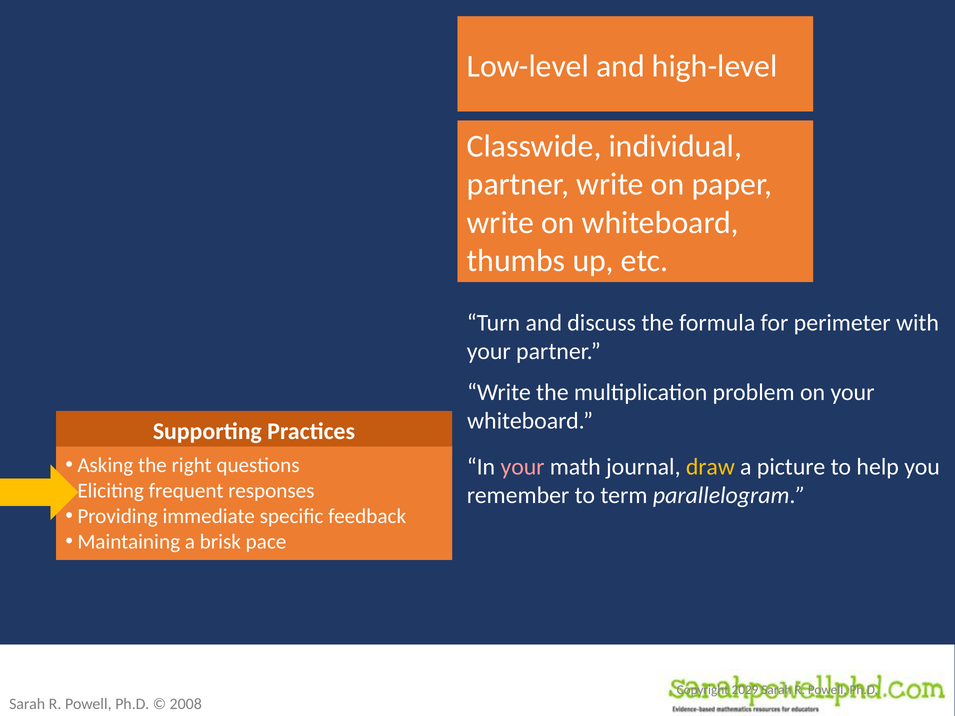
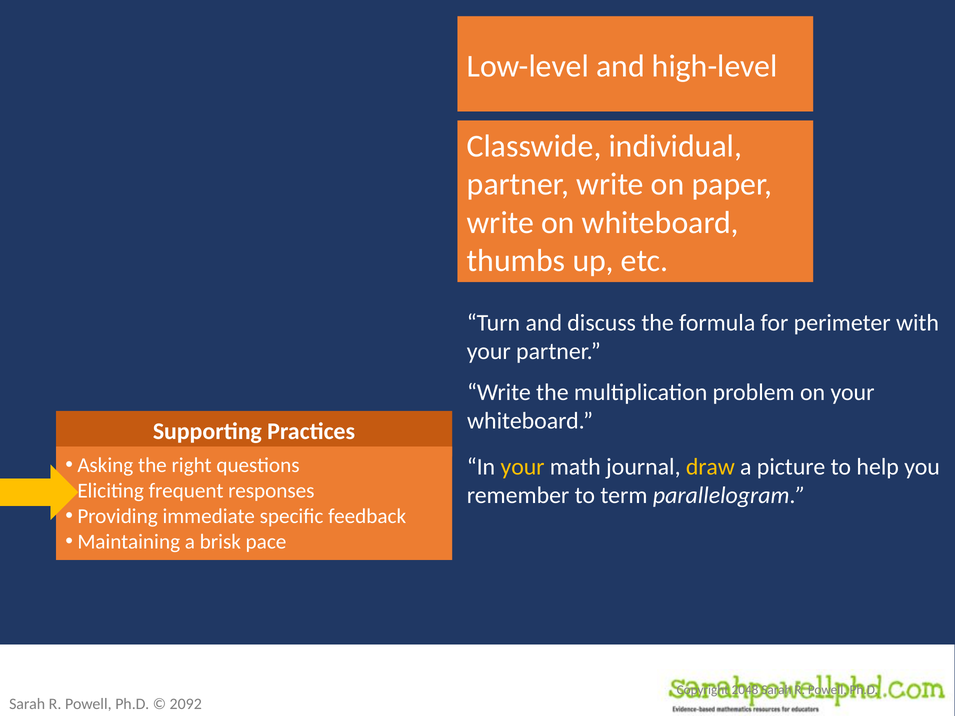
your colour: pink -> yellow (523, 467)
2029: 2029 -> 2048 (745, 690)
2008: 2008 -> 2092 (186, 704)
